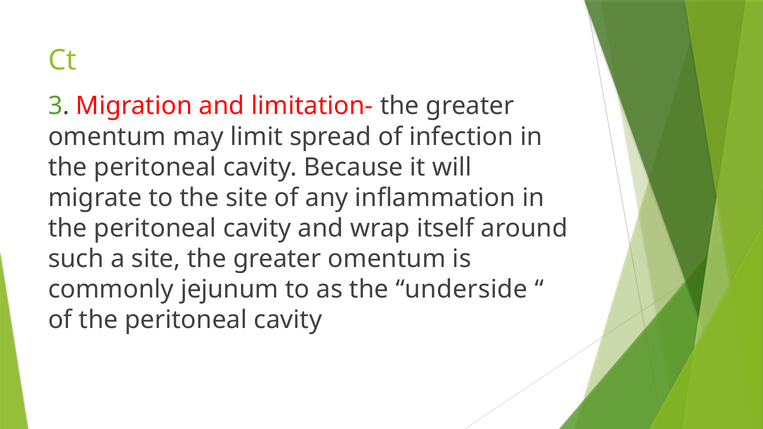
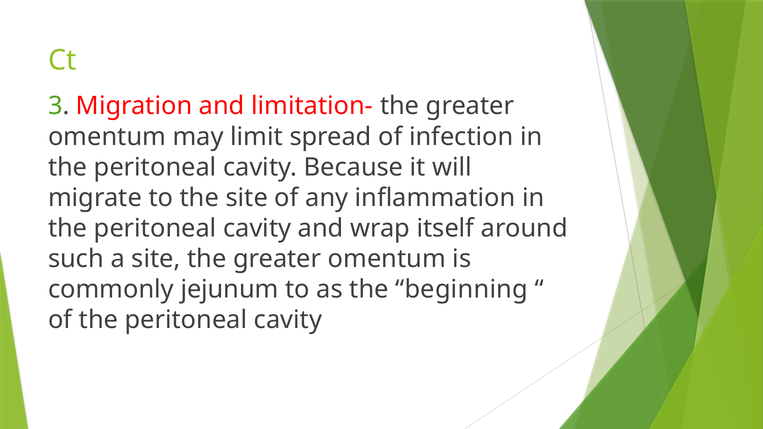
underside: underside -> beginning (462, 289)
